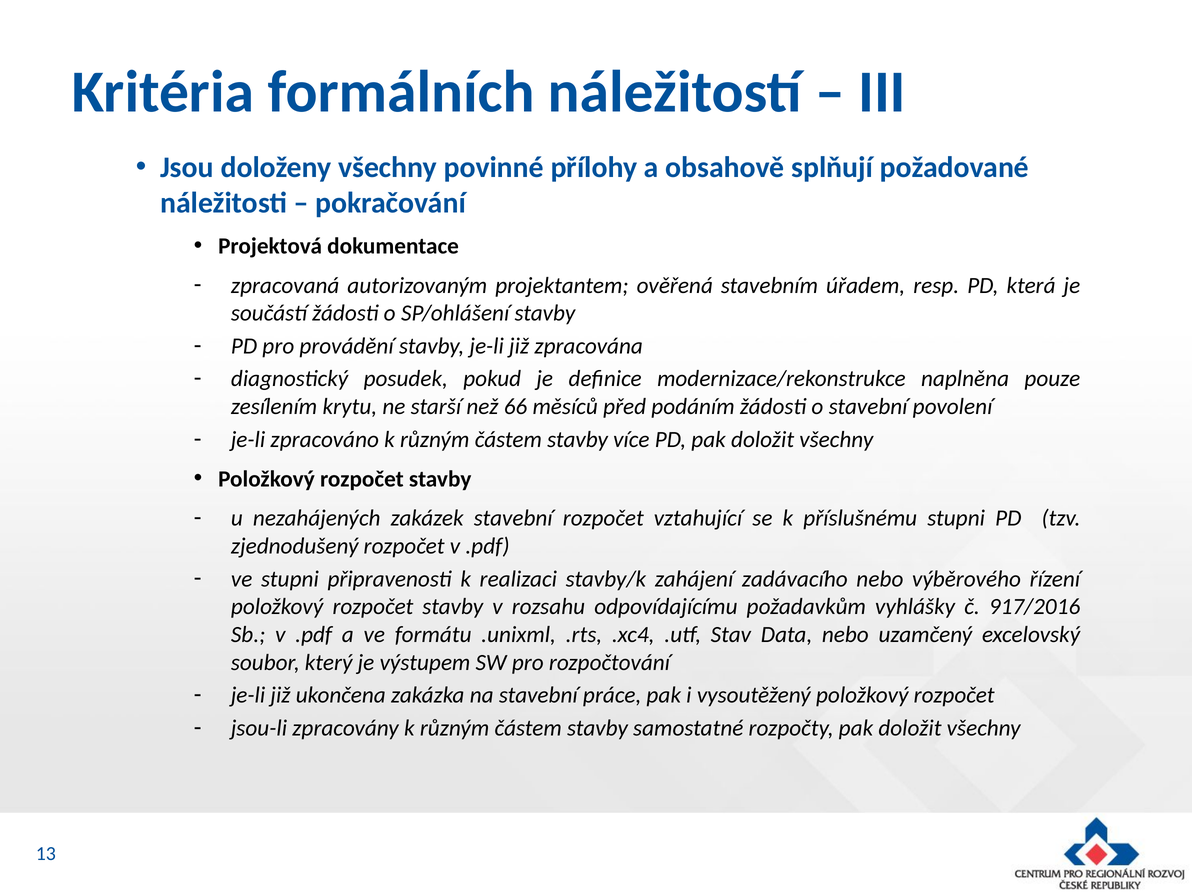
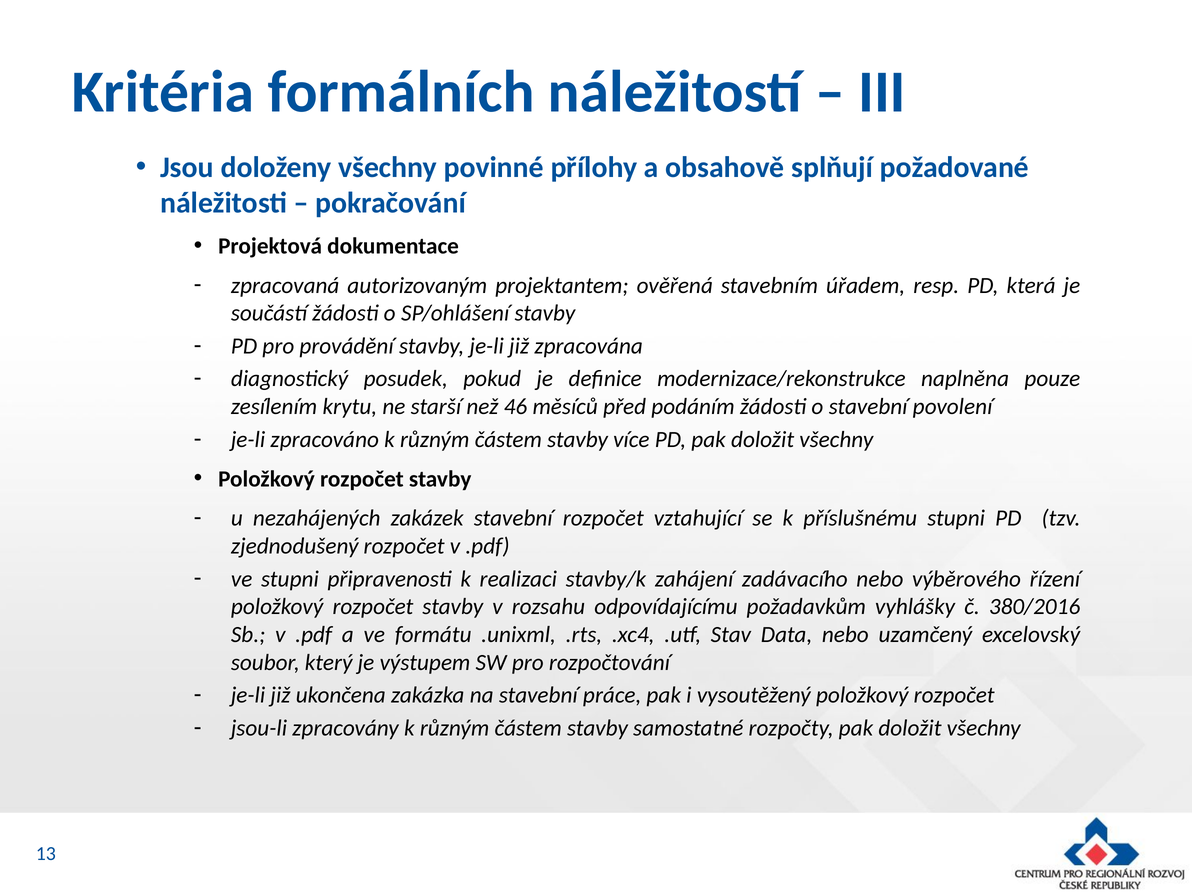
66: 66 -> 46 (515, 407)
917/2016: 917/2016 -> 380/2016 (1035, 607)
